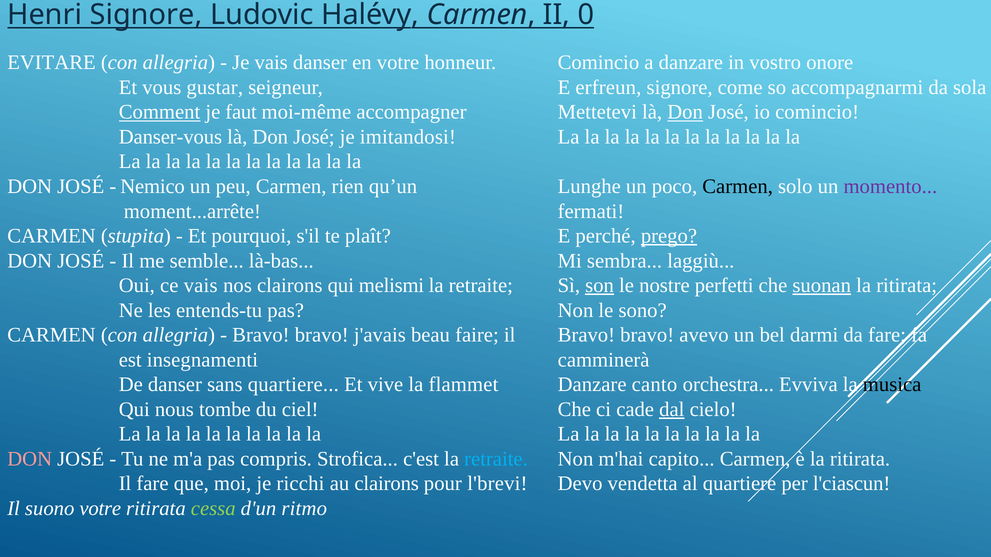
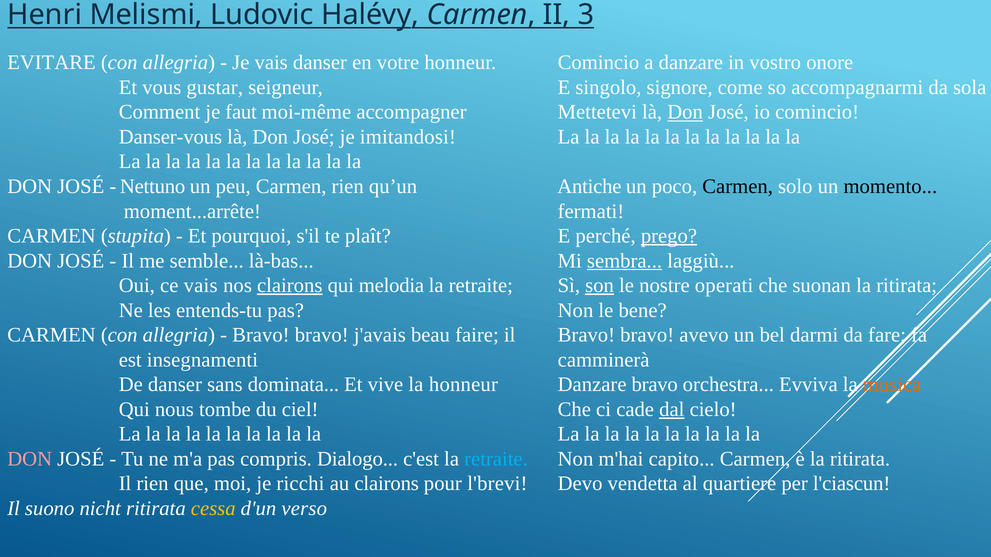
Henri Signore: Signore -> Melismi (146, 15)
0: 0 -> 3 (586, 15)
erfreun: erfreun -> singolo (608, 87)
Comment underline: present -> none (160, 112)
Nemico: Nemico -> Nettuno (153, 187)
Lunghe: Lunghe -> Antiche (589, 187)
momento colour: purple -> black (890, 187)
sembra underline: none -> present (625, 261)
clairons underline: none -> present (290, 286)
melismi: melismi -> melodia (391, 286)
perfetti: perfetti -> operati (724, 286)
suonan underline: present -> none (822, 286)
sono: sono -> bene (643, 310)
sans quartiere: quartiere -> dominata (293, 385)
la flammet: flammet -> honneur (463, 385)
Danzare canto: canto -> bravo (655, 385)
musica colour: black -> orange (892, 385)
Strofica: Strofica -> Dialogo (358, 459)
Il fare: fare -> rien (152, 484)
suono votre: votre -> nicht (100, 509)
cessa colour: light green -> yellow (213, 509)
ritmo: ritmo -> verso (304, 509)
